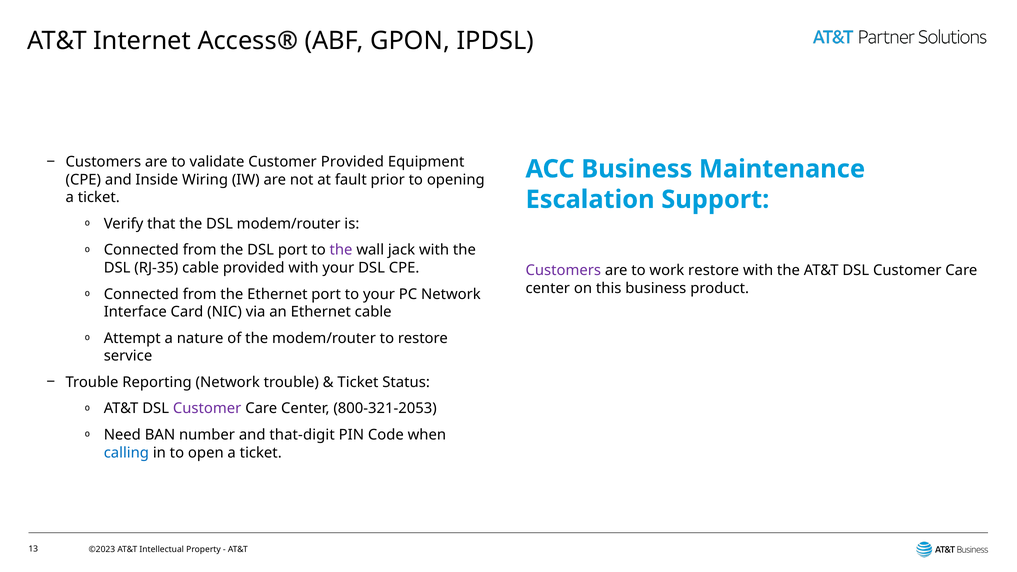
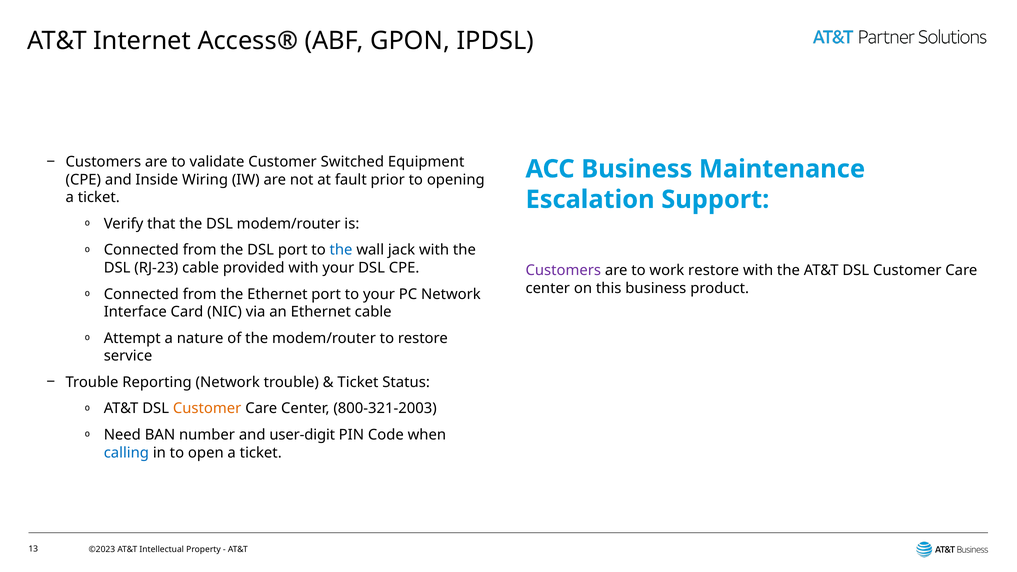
Customer Provided: Provided -> Switched (352, 162)
the colour: purple -> blue (341, 250)
RJ-35: RJ-35 -> RJ-23 (156, 268)
Customer colour: purple -> orange (207, 409)
800-321-2053: 800-321-2053 -> 800-321-2003 (385, 409)
that-digit: that-digit -> user-digit (302, 435)
